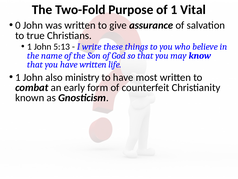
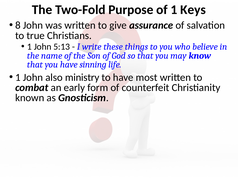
Vital: Vital -> Keys (193, 10)
0: 0 -> 8 (18, 25)
have written: written -> sinning (93, 64)
